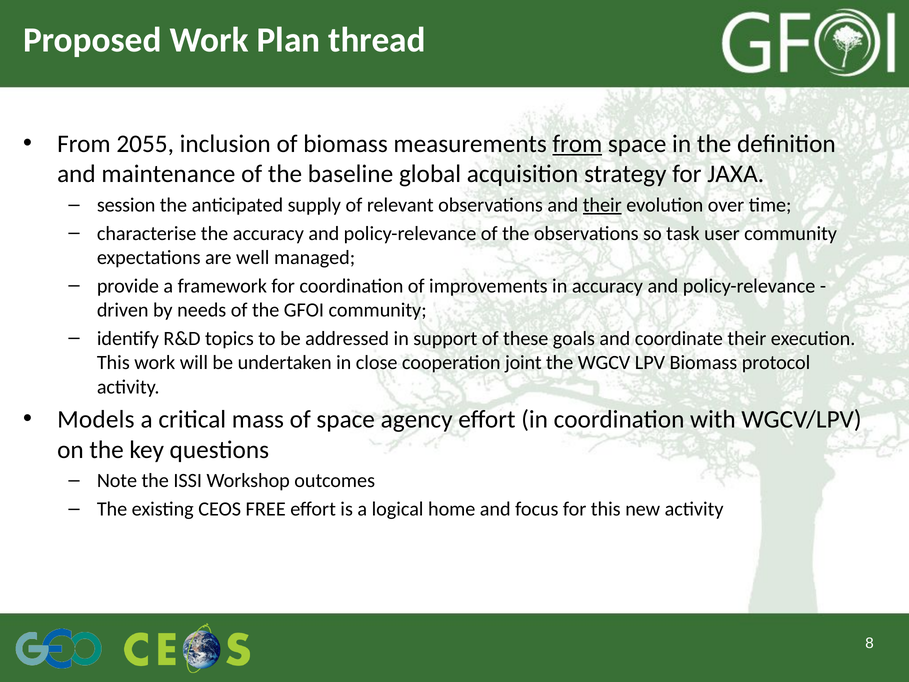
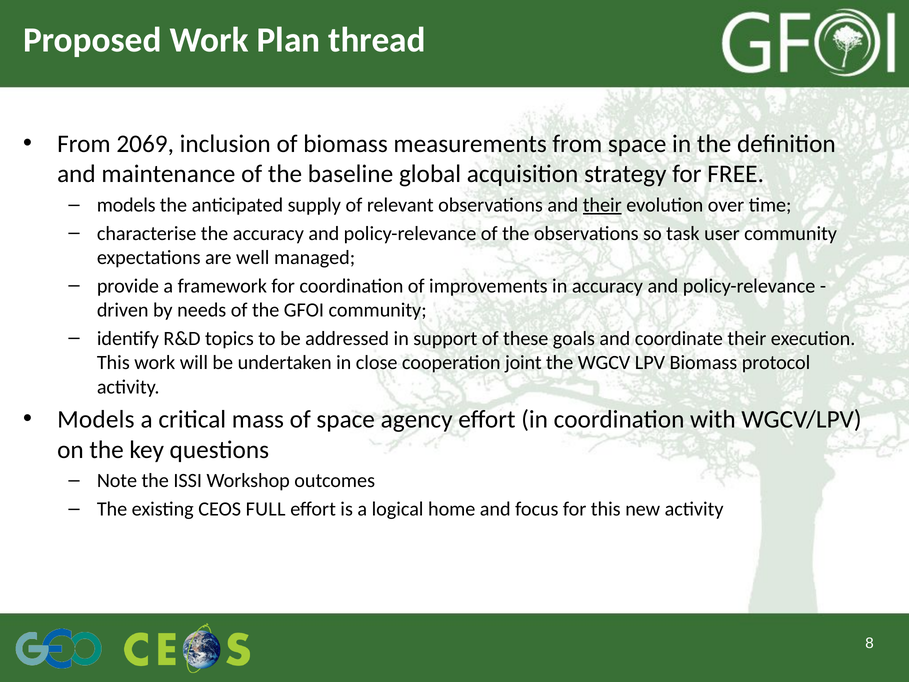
2055: 2055 -> 2069 (145, 144)
from underline: present -> none (577, 144)
JAXA: JAXA -> FREE (736, 174)
session: session -> models (126, 205)
FREE: FREE -> FULL (266, 509)
